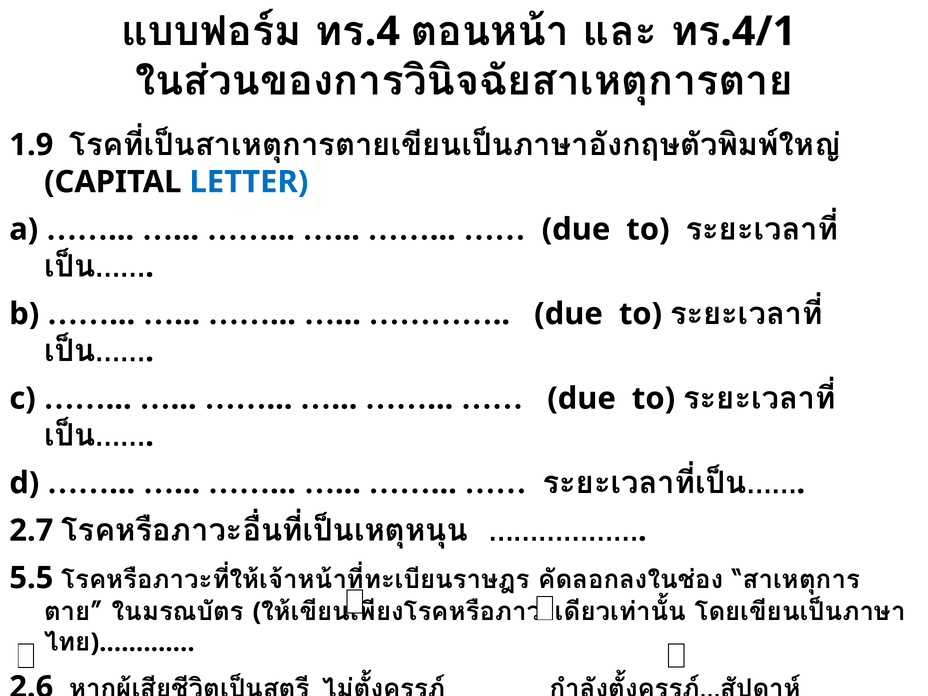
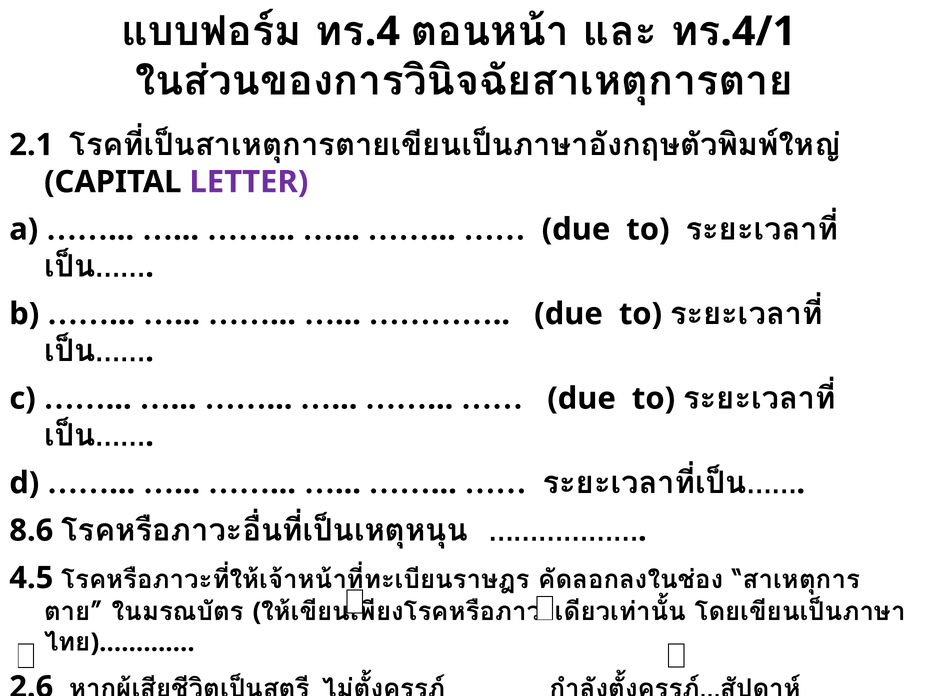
1.9: 1.9 -> 2.1 (31, 145)
LETTER colour: blue -> purple (249, 182)
2.7: 2.7 -> 8.6 (31, 530)
5.5: 5.5 -> 4.5 (31, 578)
